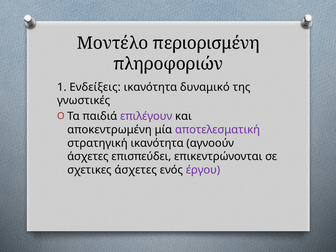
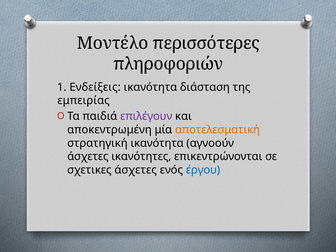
περιορισμένη: περιορισμένη -> περισσότερες (206, 43)
δυναμικό: δυναμικό -> διάσταση (205, 87)
γνωστικές: γνωστικές -> εμπειρίας (84, 101)
αποτελεσματική colour: purple -> orange (217, 130)
επισπεύδει: επισπεύδει -> ικανότητες (141, 156)
έργου colour: purple -> blue (203, 170)
